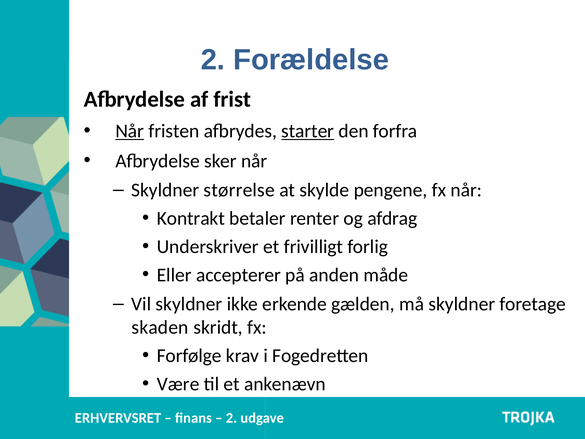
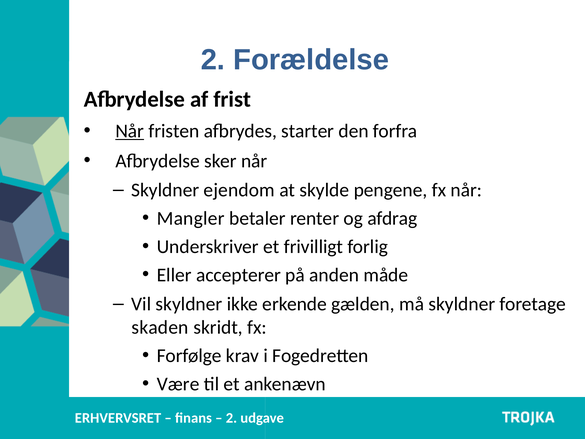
starter underline: present -> none (308, 131)
størrelse: størrelse -> ejendom (239, 190)
Kontrakt: Kontrakt -> Mangler (191, 218)
